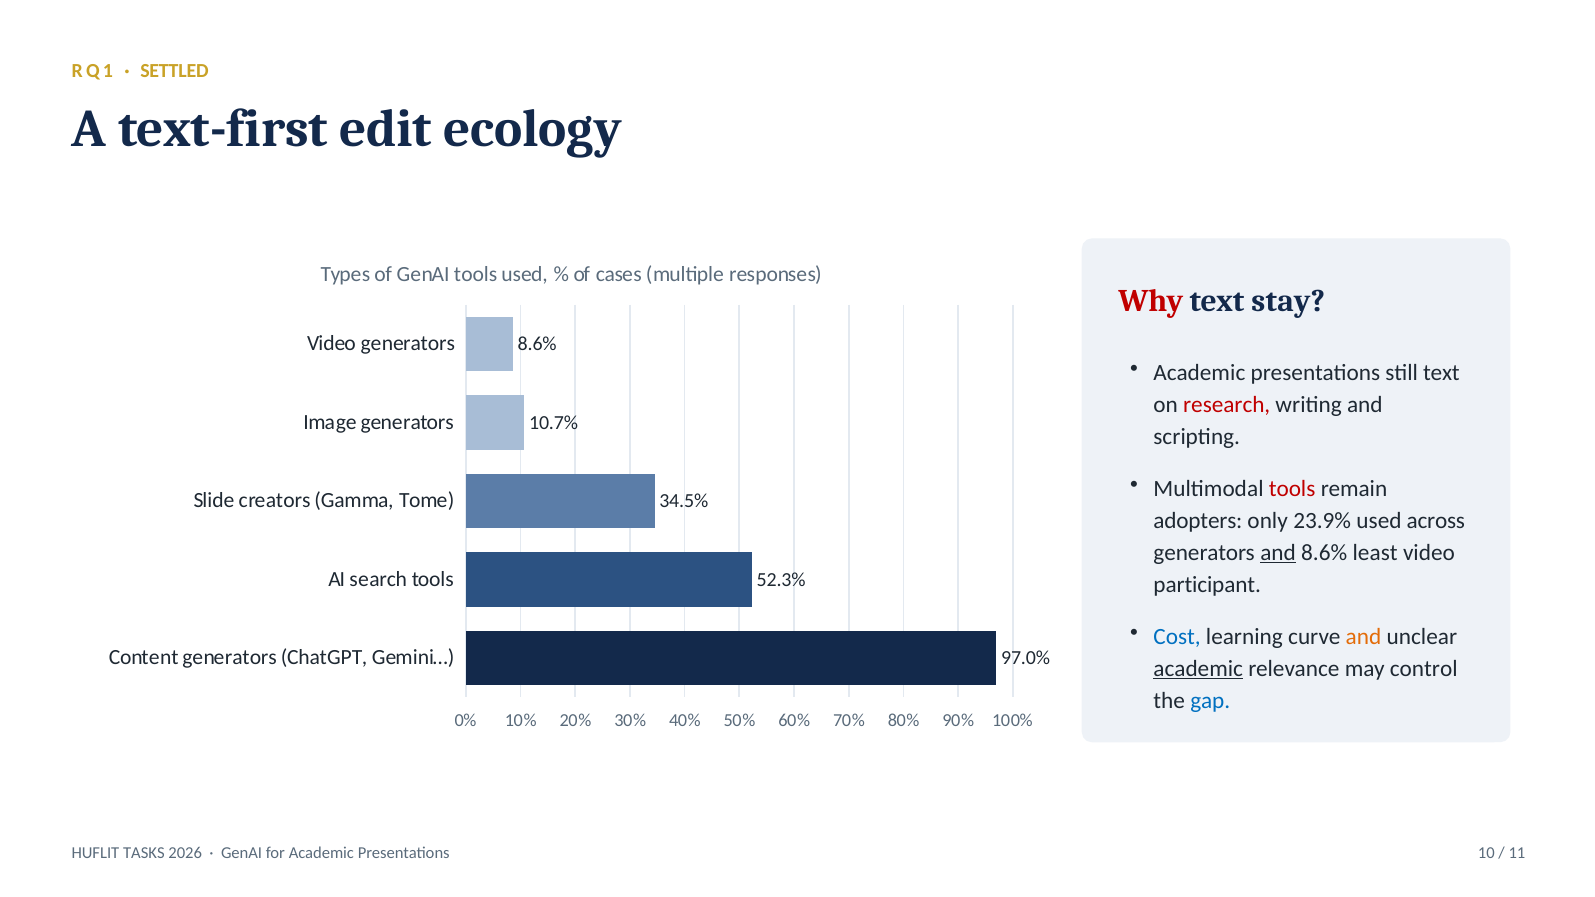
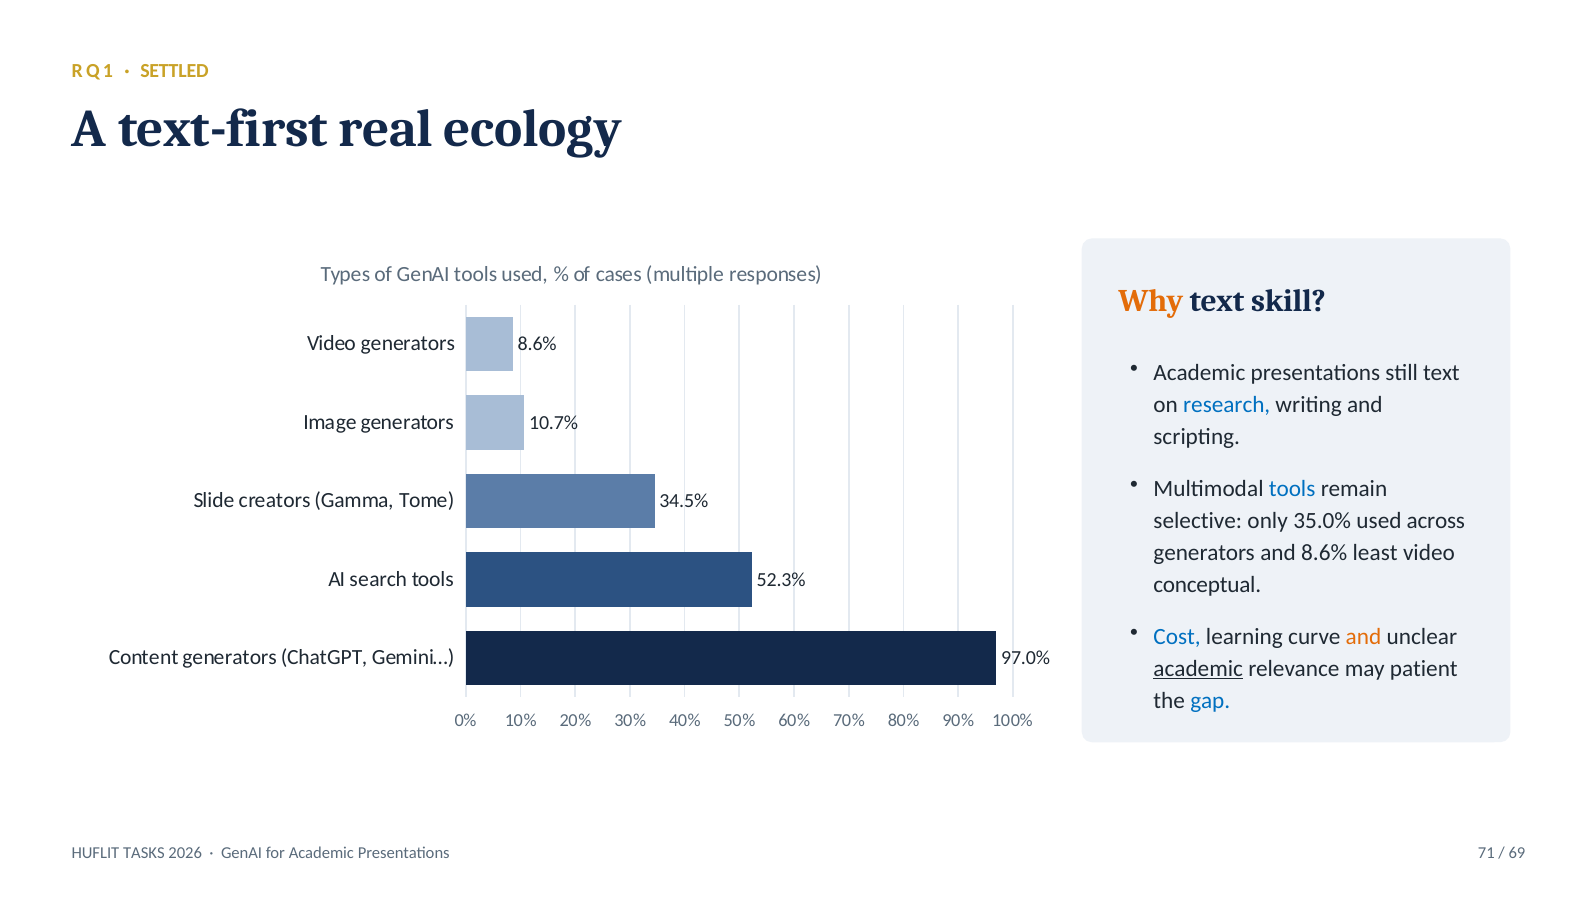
edit: edit -> real (386, 129)
Why colour: red -> orange (1151, 301)
stay: stay -> skill (1289, 301)
research colour: red -> blue (1227, 405)
tools colour: red -> blue (1292, 489)
adopters: adopters -> selective (1198, 521)
23.9%: 23.9% -> 35.0% (1322, 521)
and underline: present -> none (1278, 553)
participant: participant -> conceptual (1207, 585)
control: control -> patient (1424, 669)
10: 10 -> 71 (1486, 853)
11: 11 -> 69 (1517, 853)
